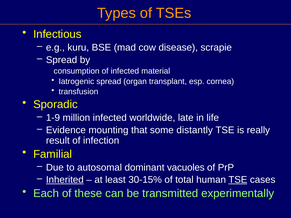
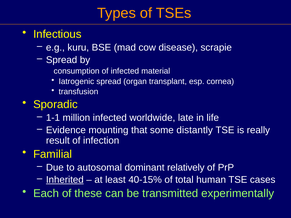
1-9: 1-9 -> 1-1 (53, 118)
vacuoles: vacuoles -> relatively (186, 168)
30-15%: 30-15% -> 40-15% (145, 180)
TSE underline: present -> none (238, 180)
